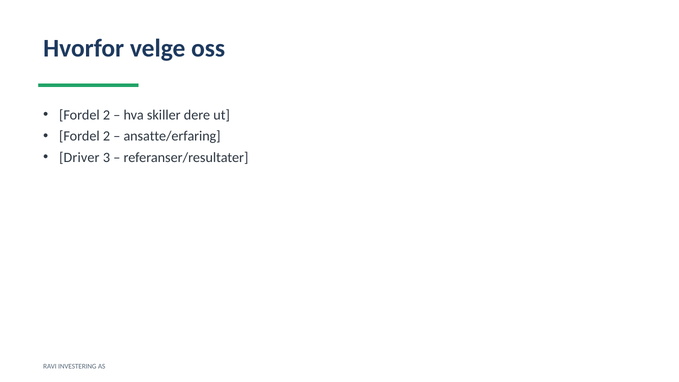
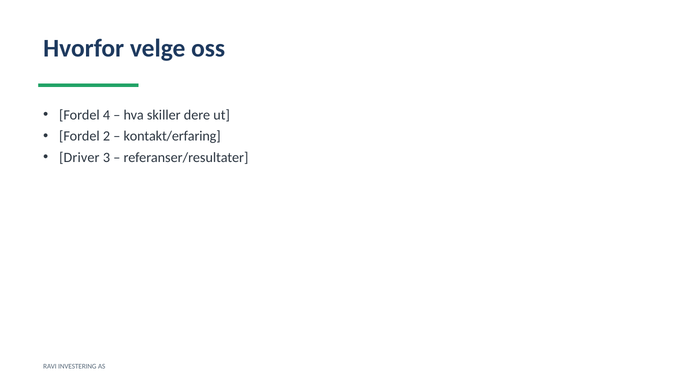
2: 2 -> 4 (106, 115)
ansatte/erfaring: ansatte/erfaring -> kontakt/erfaring (172, 136)
